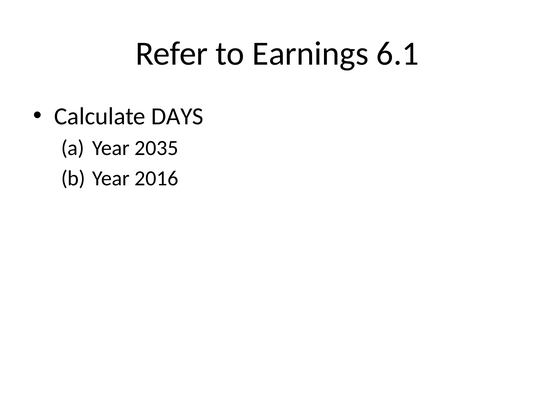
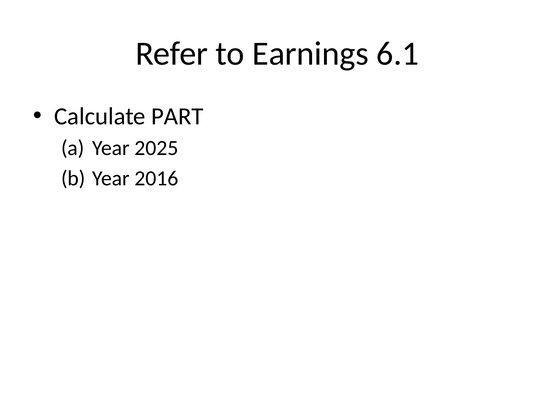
DAYS: DAYS -> PART (177, 116)
2035: 2035 -> 2025 (156, 148)
